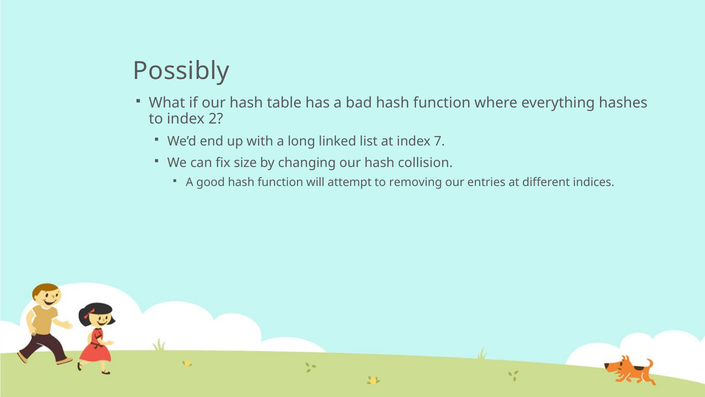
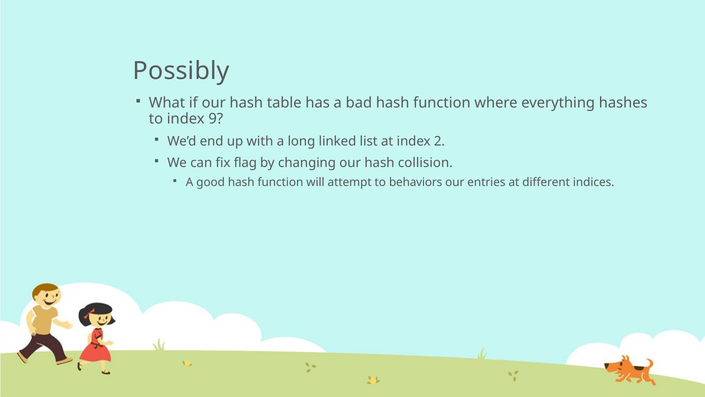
2: 2 -> 9 (216, 119)
7: 7 -> 2 (439, 141)
size: size -> flag (245, 163)
removing: removing -> behaviors (416, 182)
